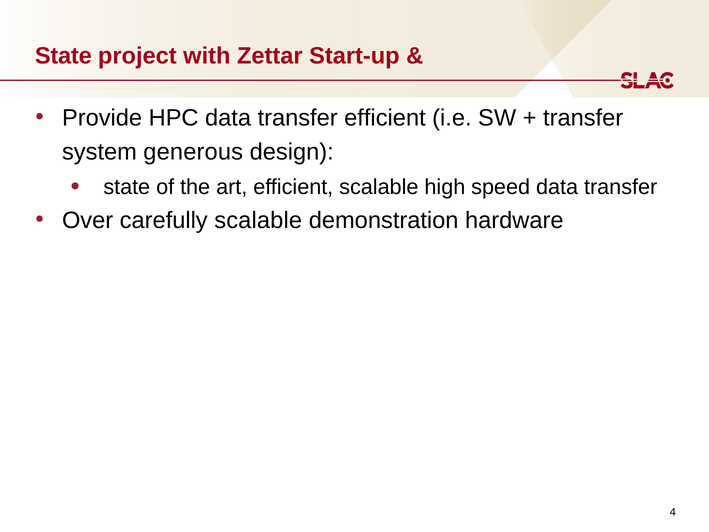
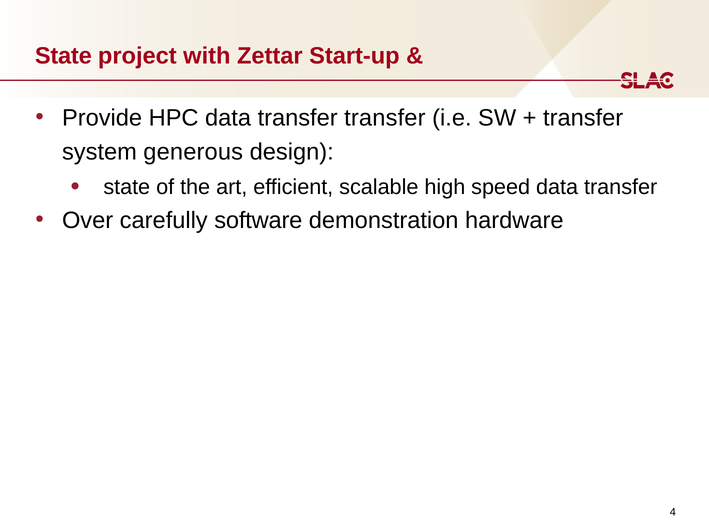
transfer efficient: efficient -> transfer (385, 118)
carefully scalable: scalable -> software (258, 220)
